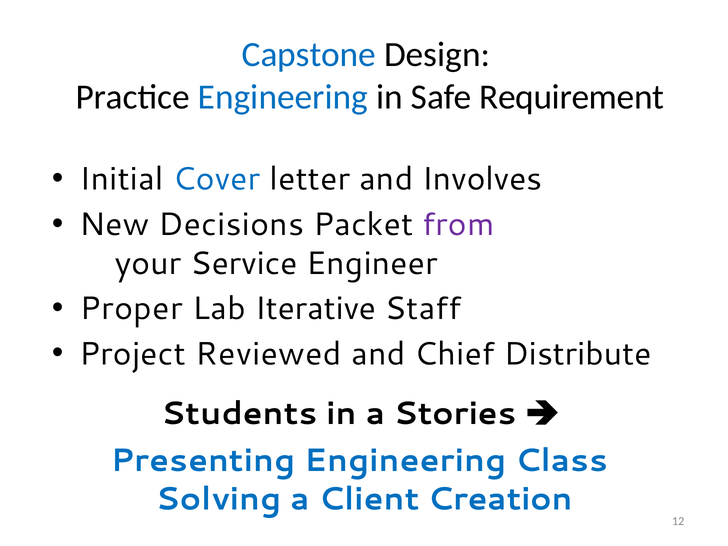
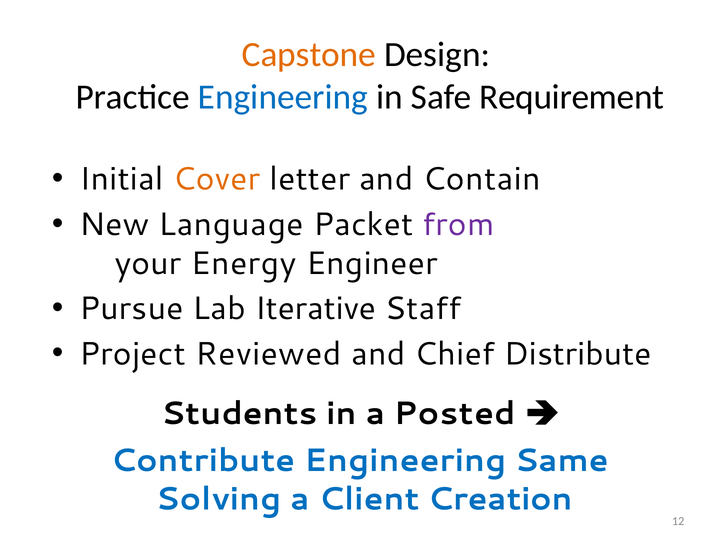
Capstone colour: blue -> orange (309, 55)
Cover colour: blue -> orange (217, 179)
Involves: Involves -> Contain (482, 179)
Decisions: Decisions -> Language (231, 225)
Service: Service -> Energy (244, 263)
Proper: Proper -> Pursue (131, 309)
Stories: Stories -> Posted (455, 414)
Presenting: Presenting -> Contribute (203, 460)
Class: Class -> Same (562, 460)
